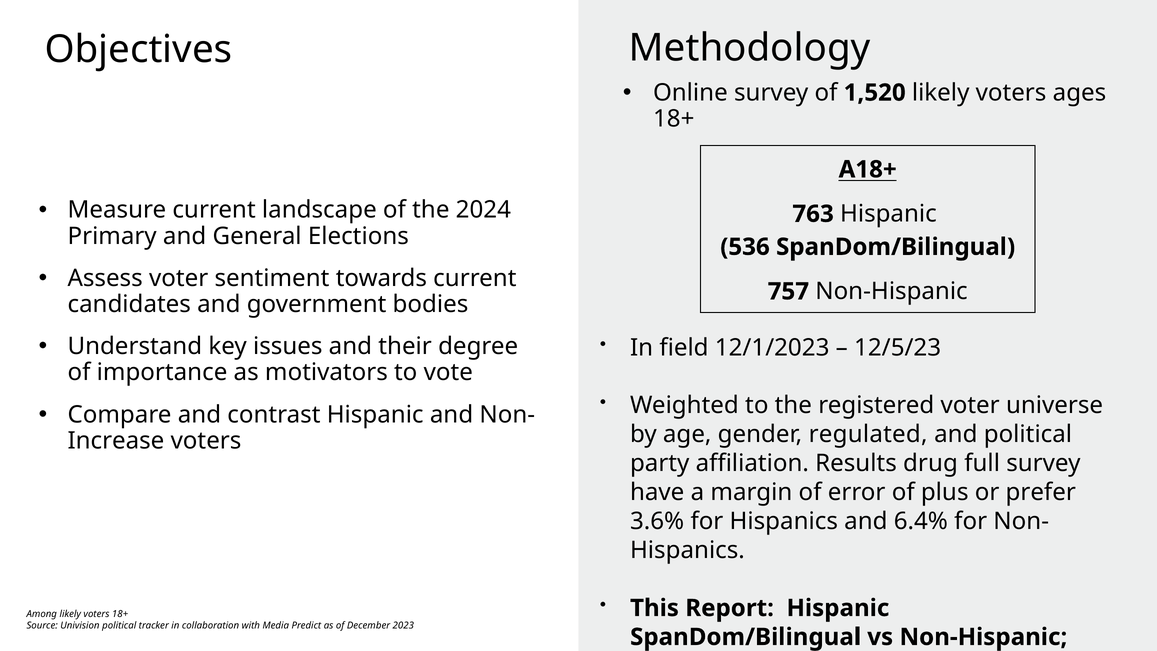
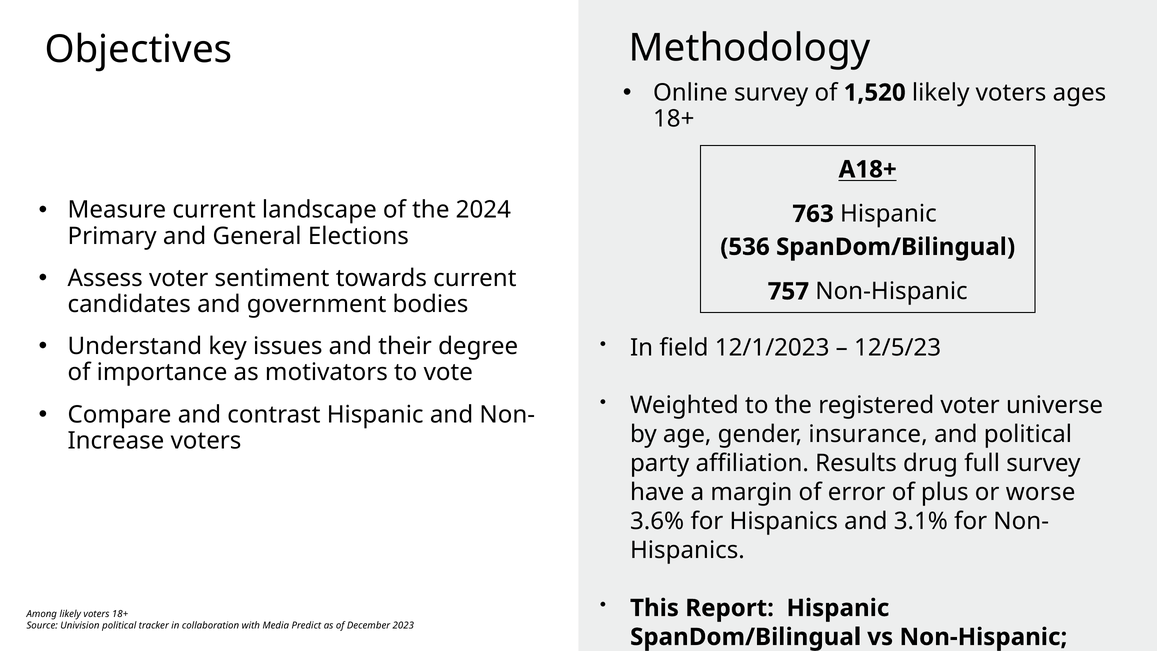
regulated: regulated -> insurance (868, 434)
prefer: prefer -> worse (1041, 492)
6.4%: 6.4% -> 3.1% (921, 521)
